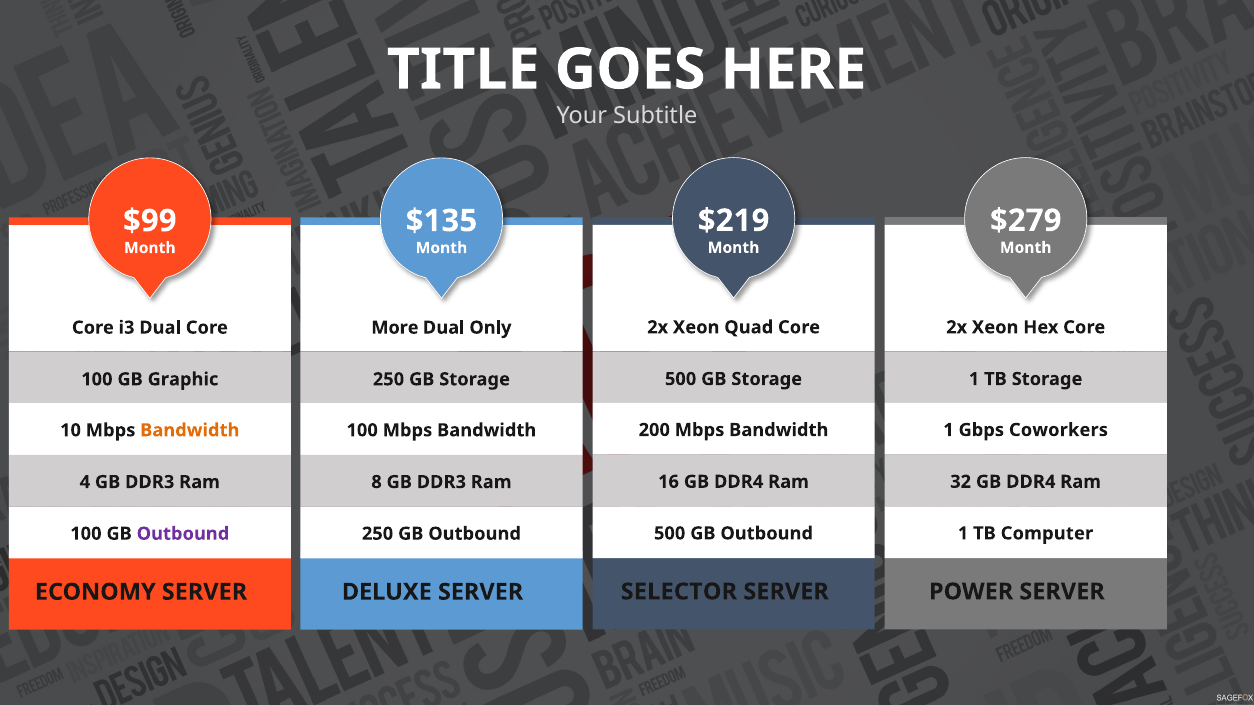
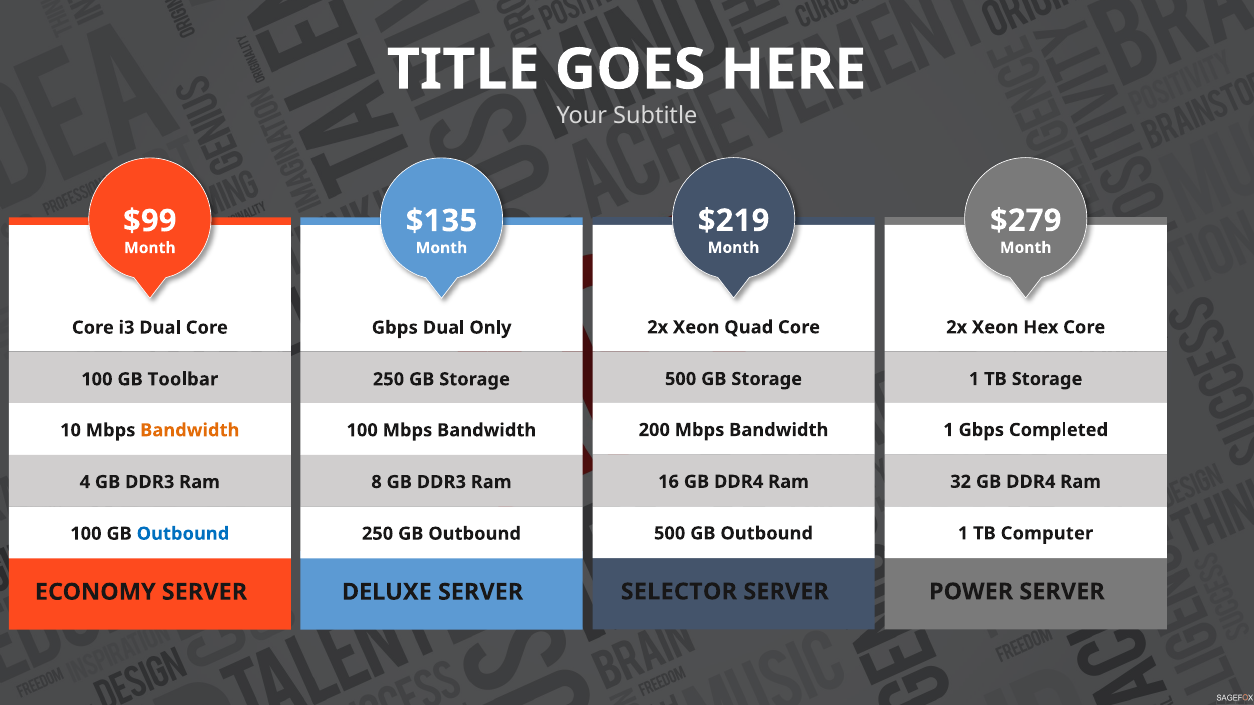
More: More -> Gbps (395, 328)
Graphic: Graphic -> Toolbar (183, 380)
Coworkers: Coworkers -> Completed (1059, 430)
Outbound colour: purple -> blue (183, 534)
